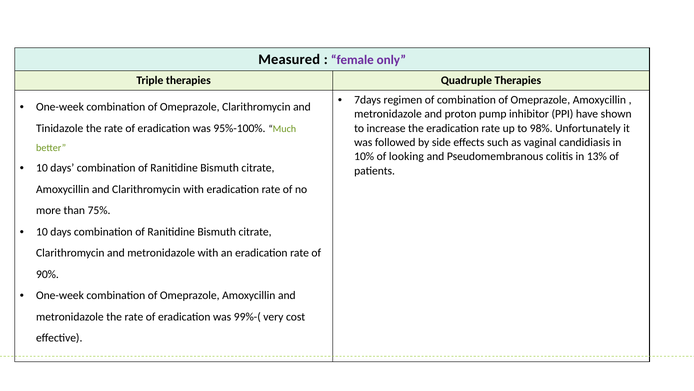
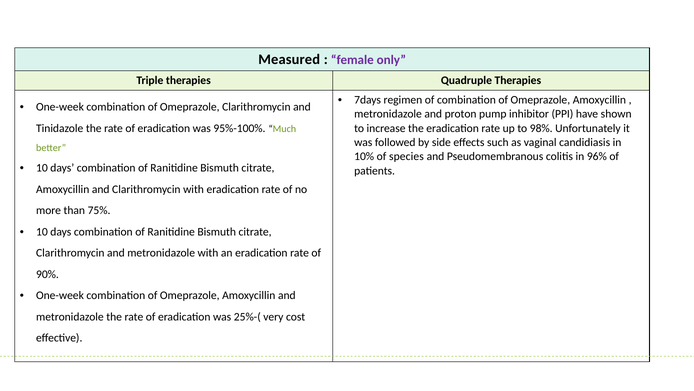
looking: looking -> species (406, 156)
13%: 13% -> 96% (597, 156)
99%-(: 99%-( -> 25%-( (247, 316)
